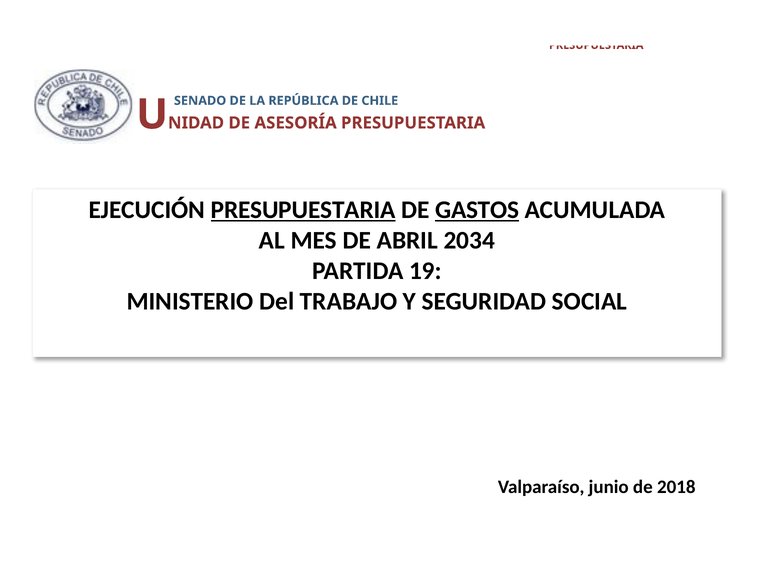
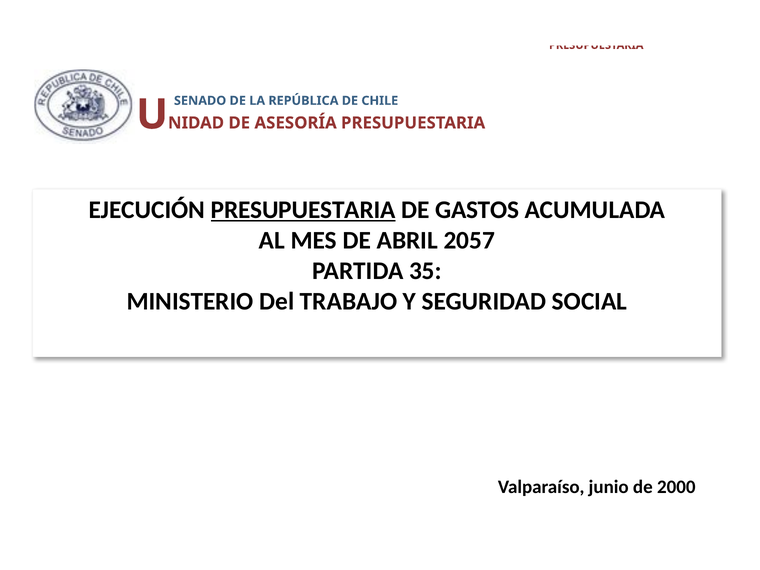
GASTOS underline: present -> none (477, 210)
2034: 2034 -> 2057 (469, 240)
19: 19 -> 35 (425, 271)
2018: 2018 -> 2000 (676, 487)
